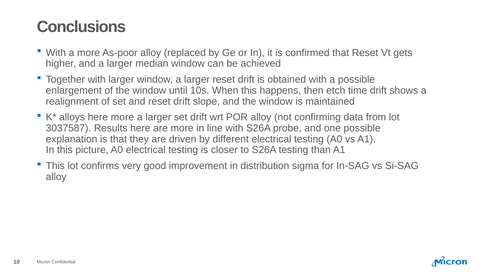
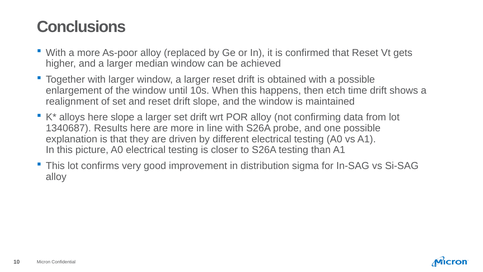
here more: more -> slope (123, 117)
3037587: 3037587 -> 1340687 (68, 128)
